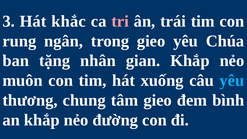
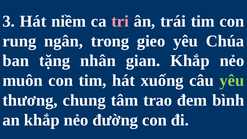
khắc: khắc -> niềm (69, 21)
yêu colour: light blue -> light green (232, 80)
tâm gieo: gieo -> trao (158, 100)
